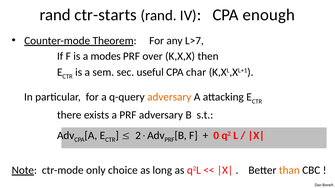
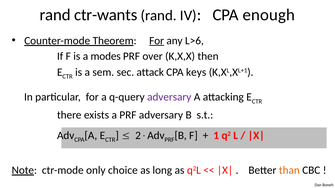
ctr-starts: ctr-starts -> ctr-wants (106, 15)
For underline: none -> present (157, 41)
L>7: L>7 -> L>6 (194, 41)
useful: useful -> attack (150, 72)
char: char -> keys (196, 72)
adversary colour: orange -> purple (169, 97)
0: 0 -> 1 (216, 136)
